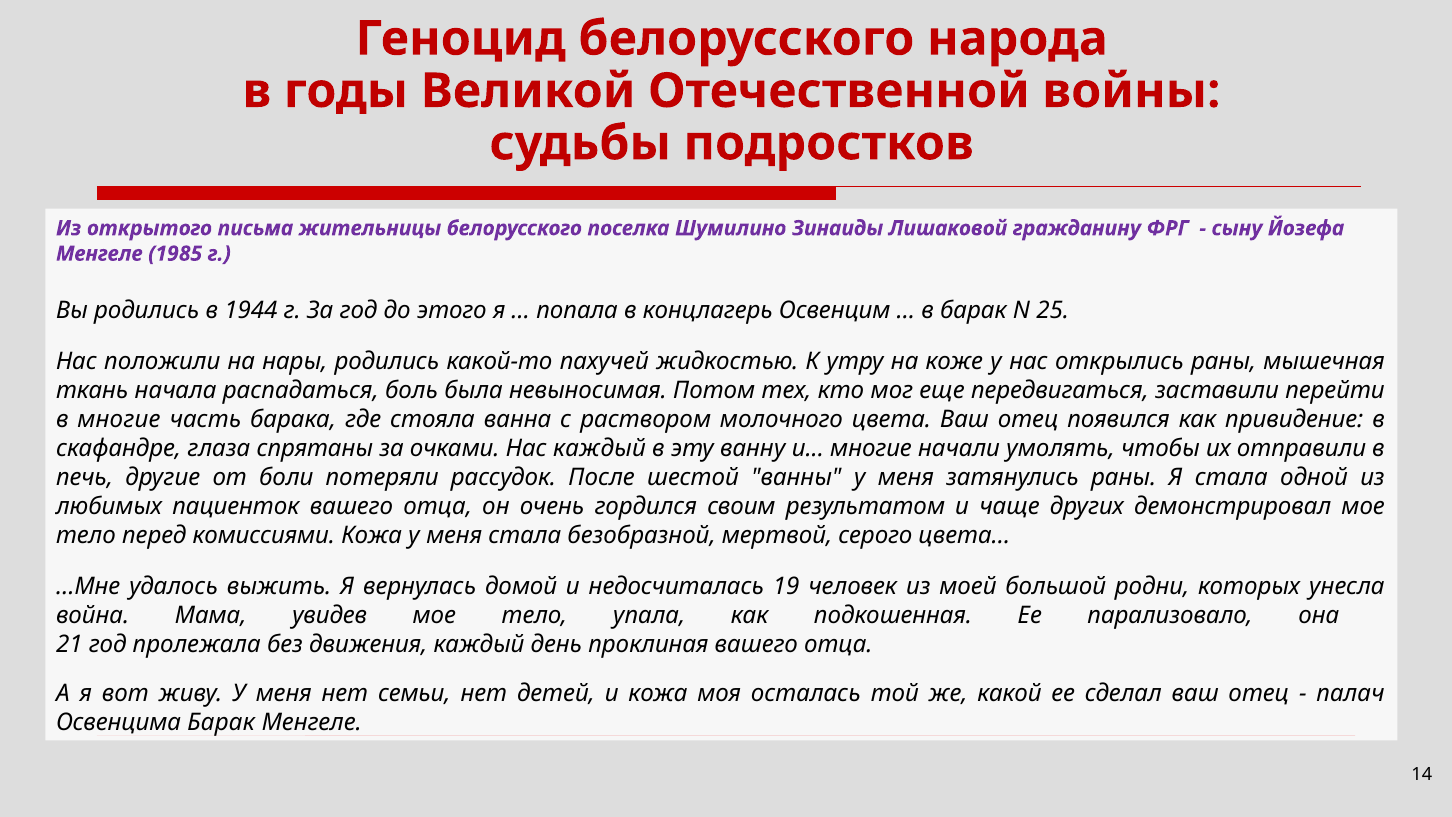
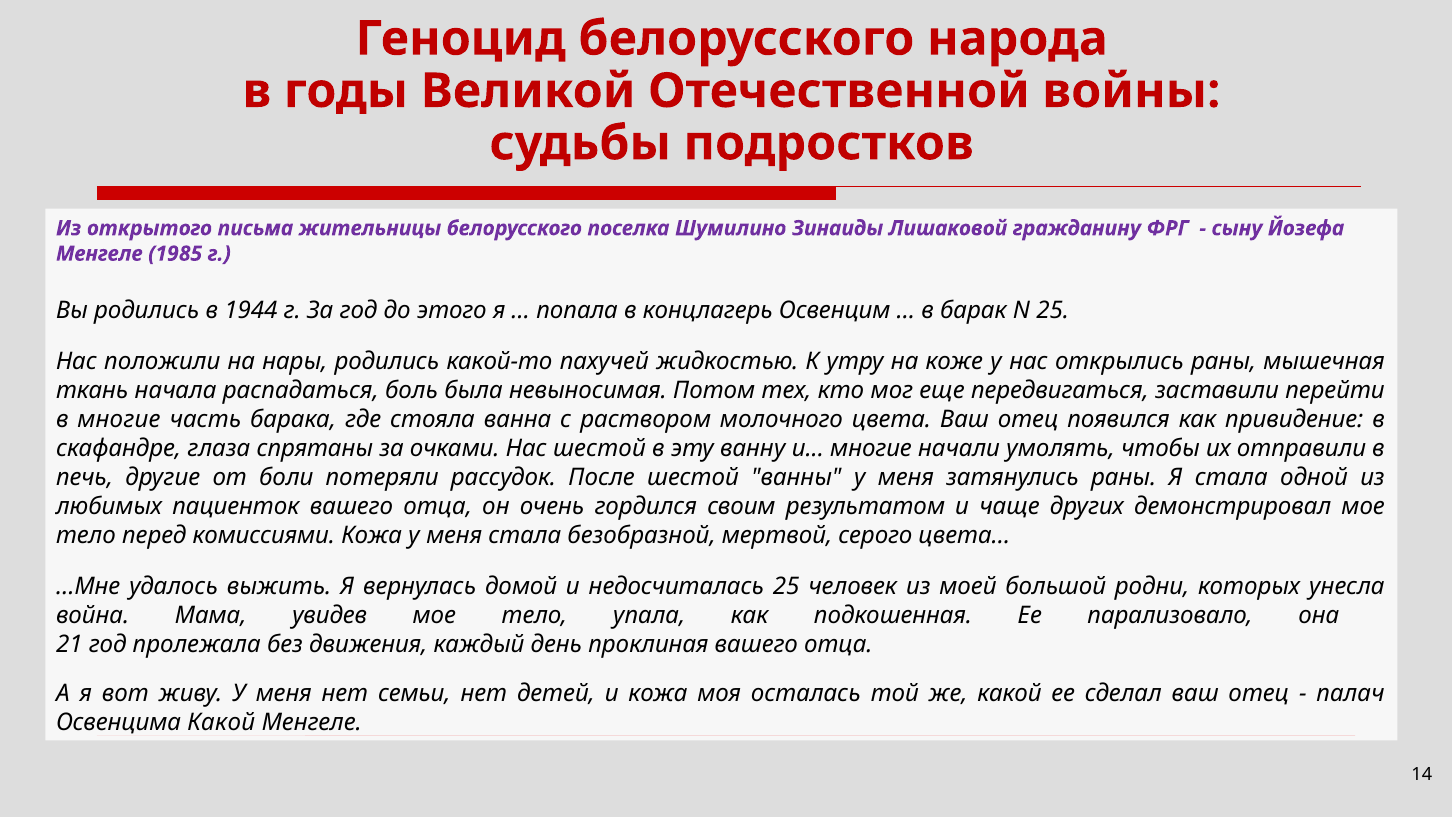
Нас каждый: каждый -> шестой (599, 448)
недосчиталась 19: 19 -> 25 (786, 586)
Освенцима Барак: Барак -> Какой (221, 722)
